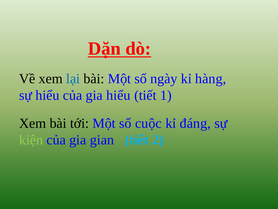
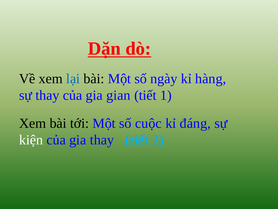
sự hiểu: hiểu -> thay (47, 95)
gia hiểu: hiểu -> gian (118, 95)
kiện colour: light green -> white (31, 140)
gia gian: gian -> thay (102, 140)
